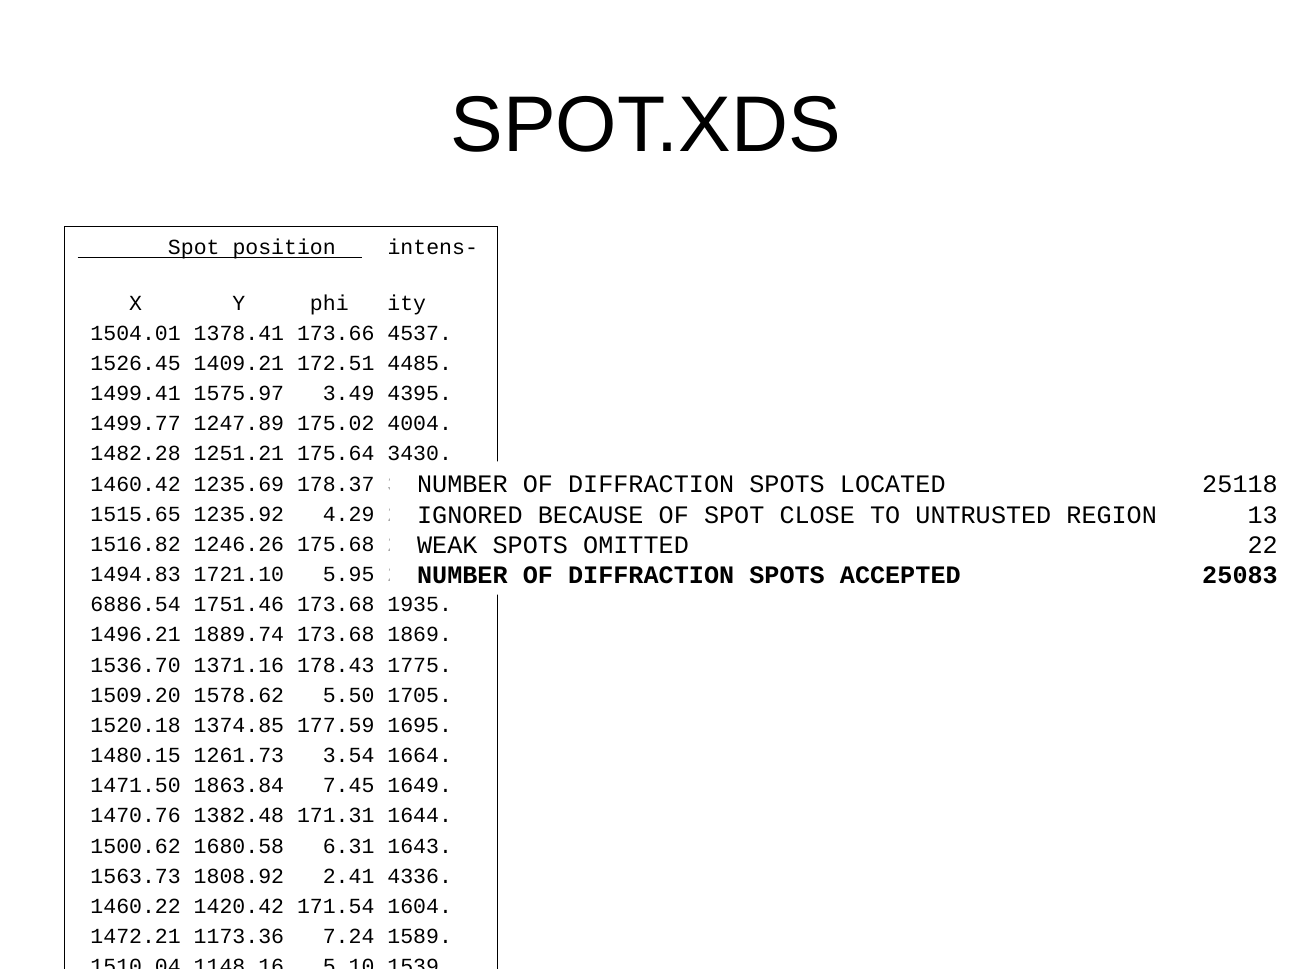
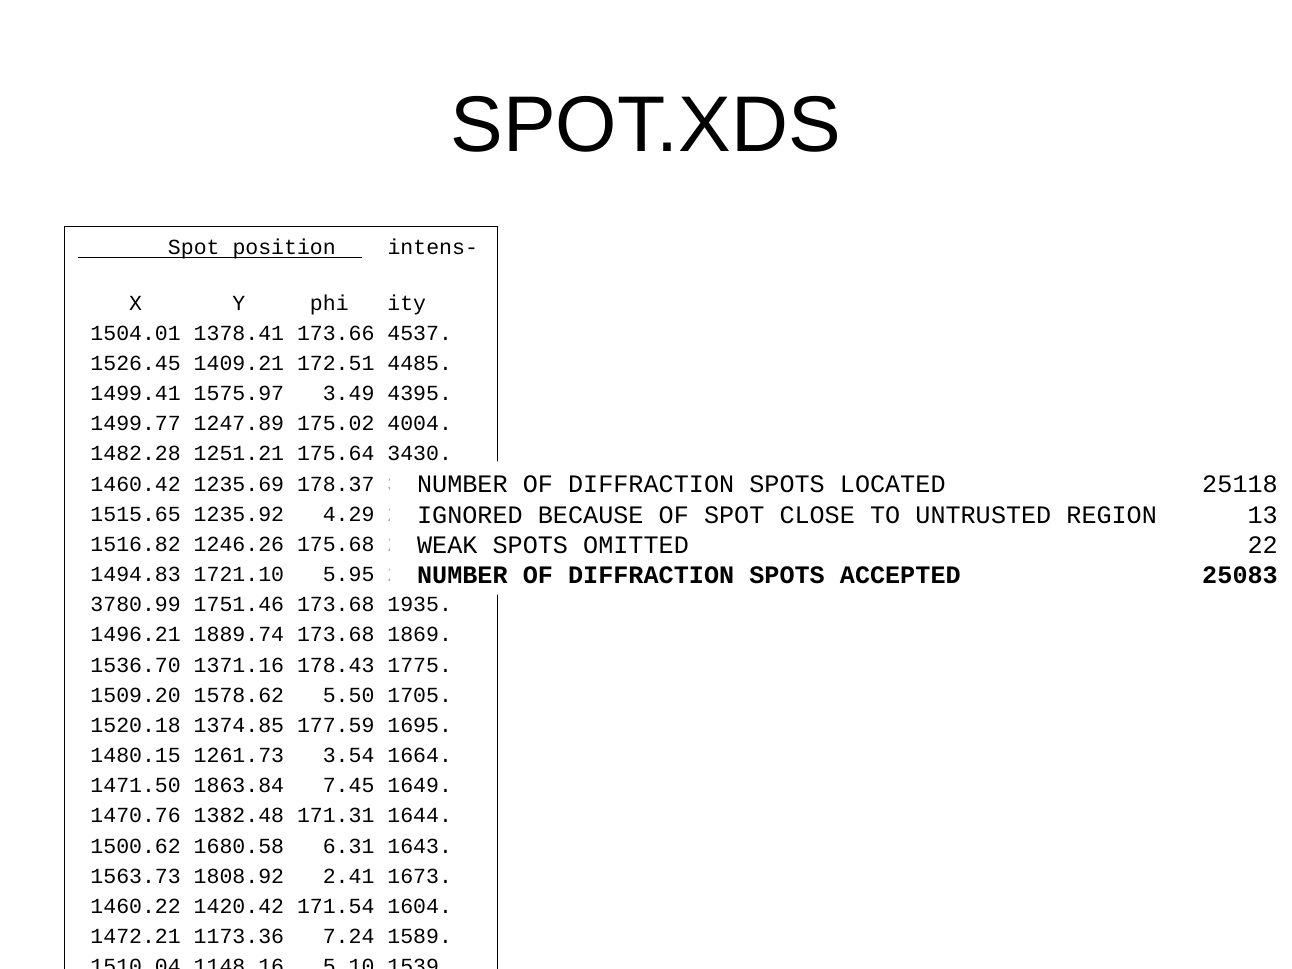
6886.54: 6886.54 -> 3780.99 (136, 605)
4336: 4336 -> 1673 (420, 876)
